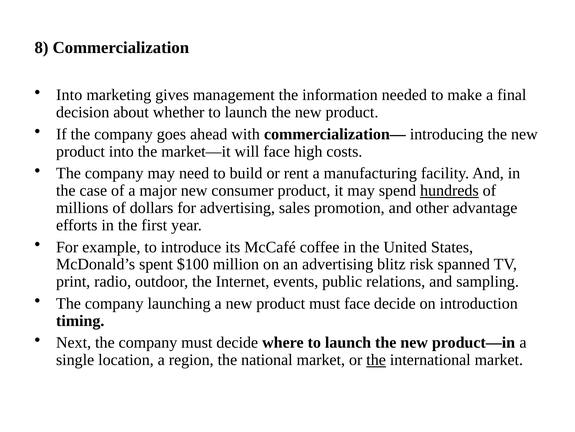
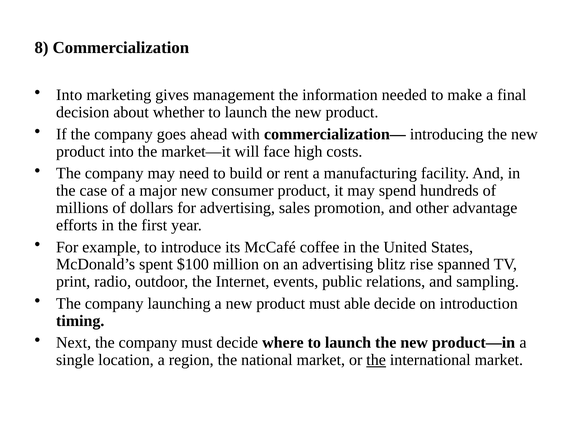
hundreds underline: present -> none (449, 190)
risk: risk -> rise (421, 264)
must face: face -> able (357, 303)
